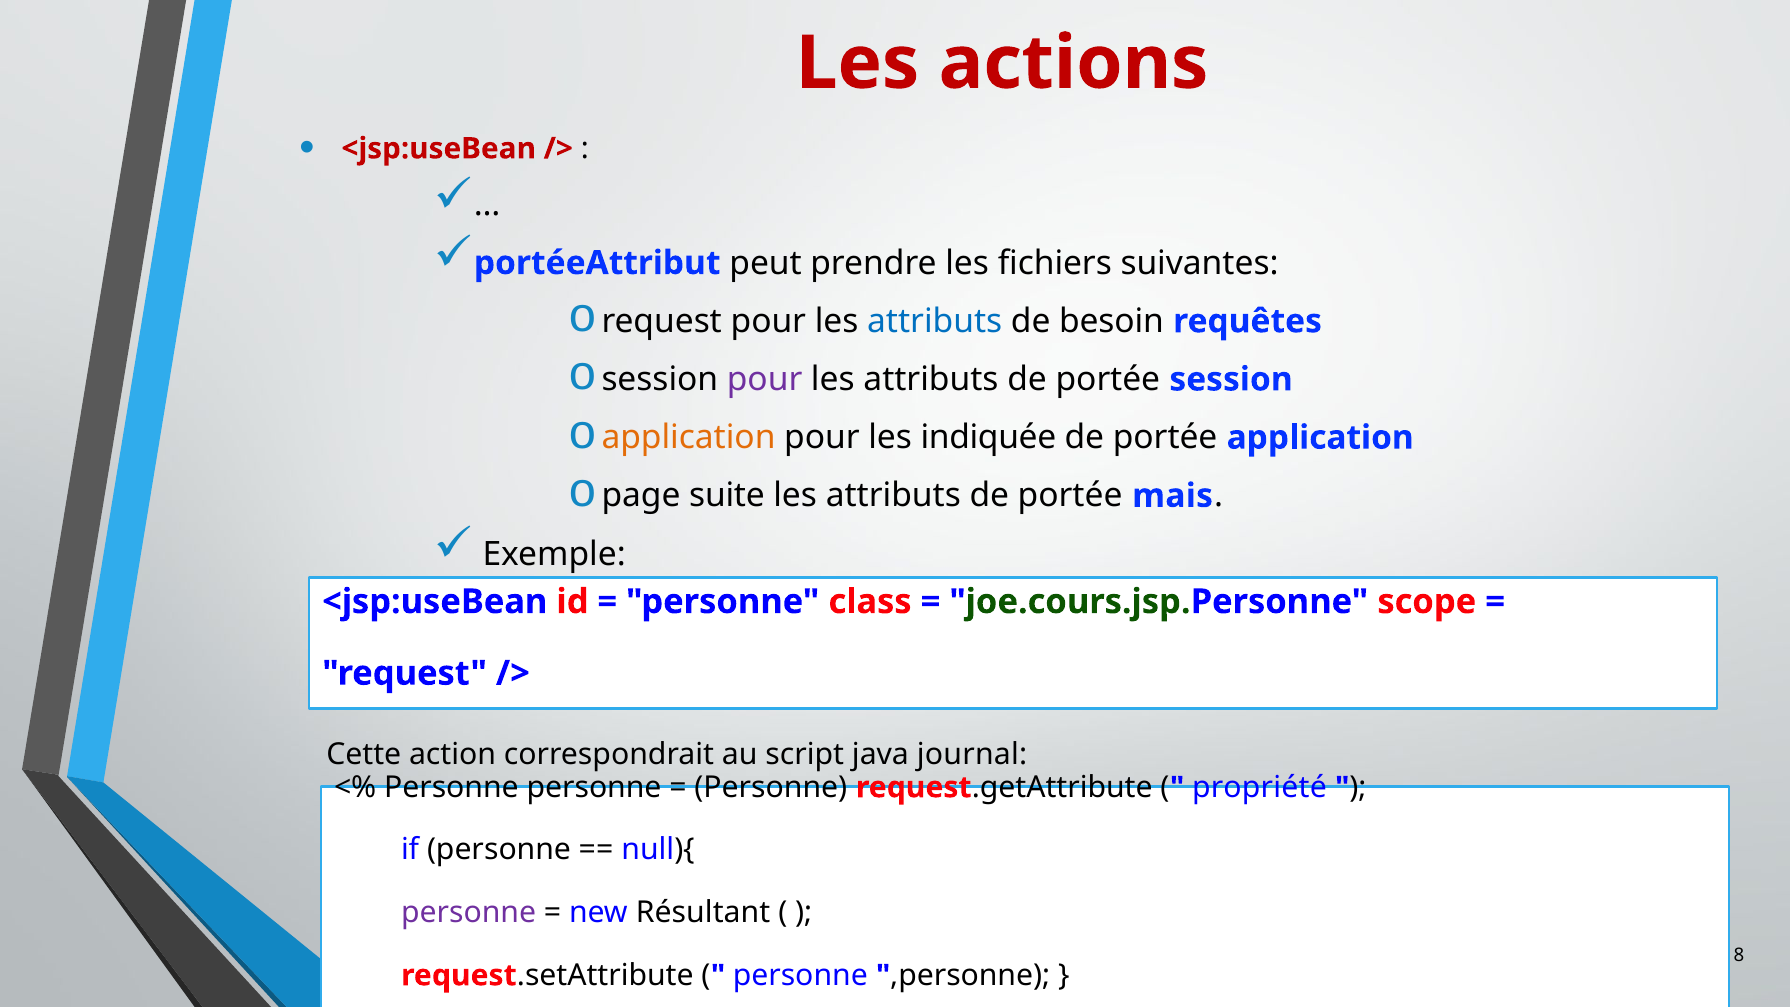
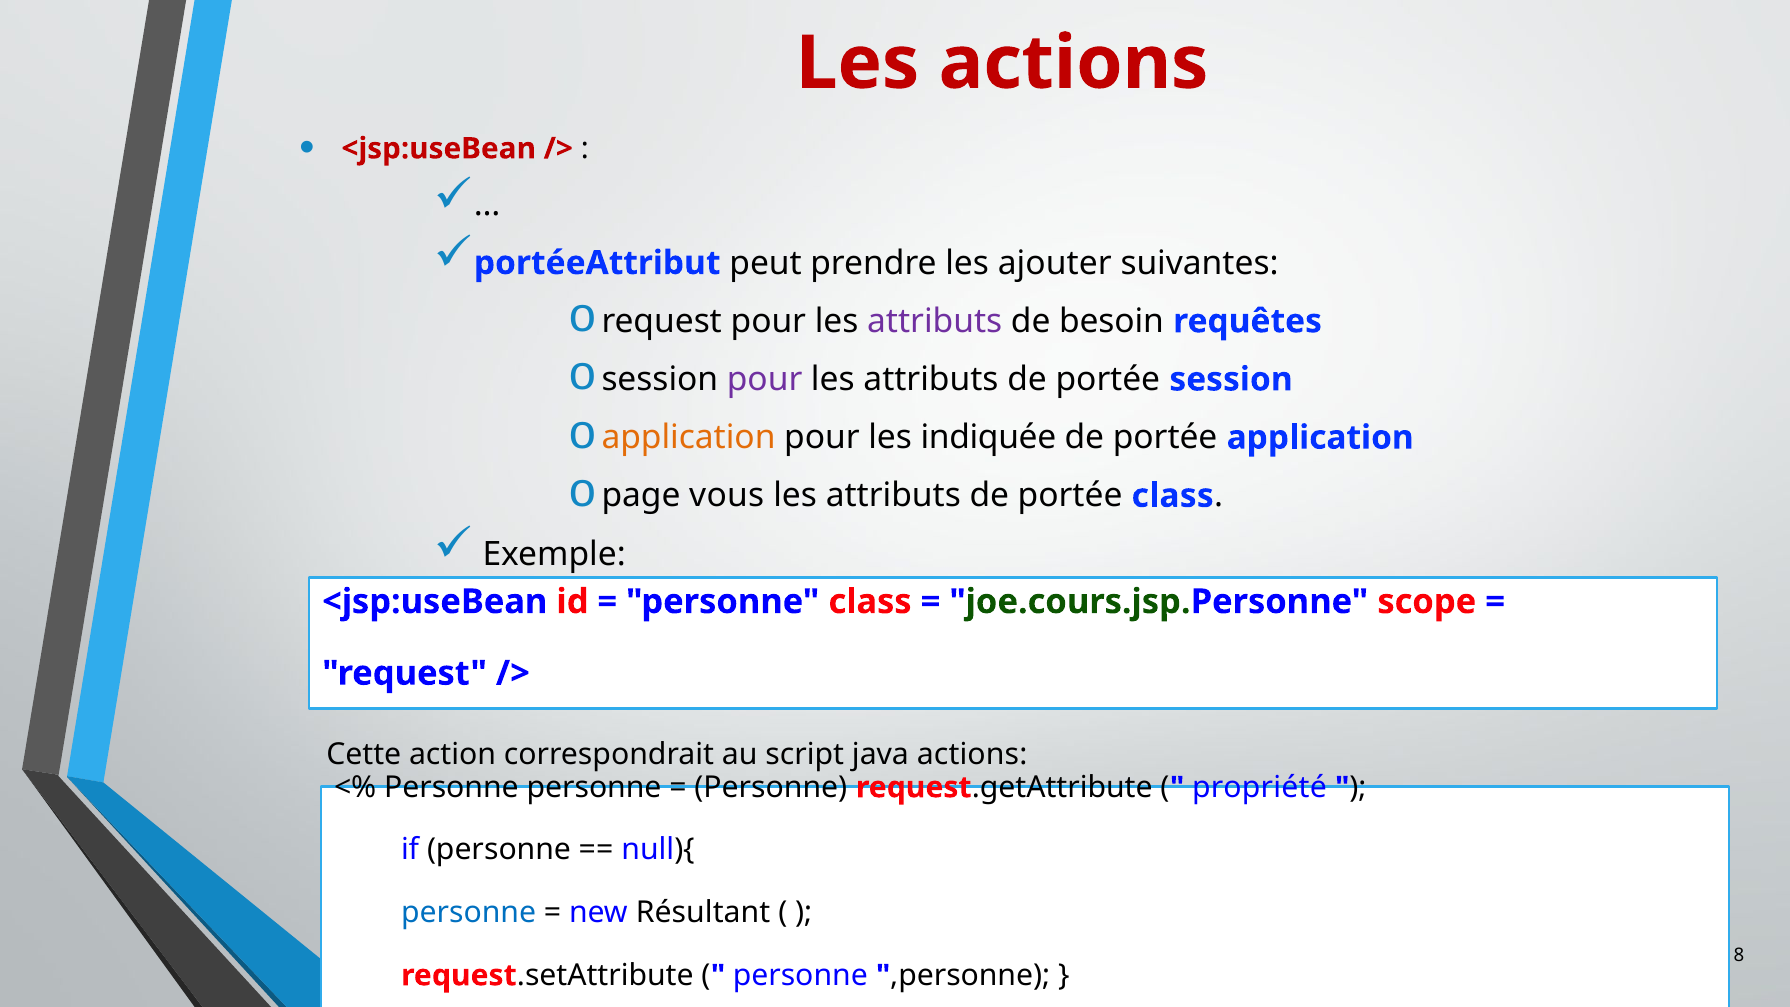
fichiers: fichiers -> ajouter (1055, 263)
attributs colour: blue -> purple (935, 321)
suite: suite -> vous (727, 496)
portée mais: mais -> class (1173, 496)
java journal: journal -> actions (972, 754)
personne colour: purple -> blue (469, 913)
